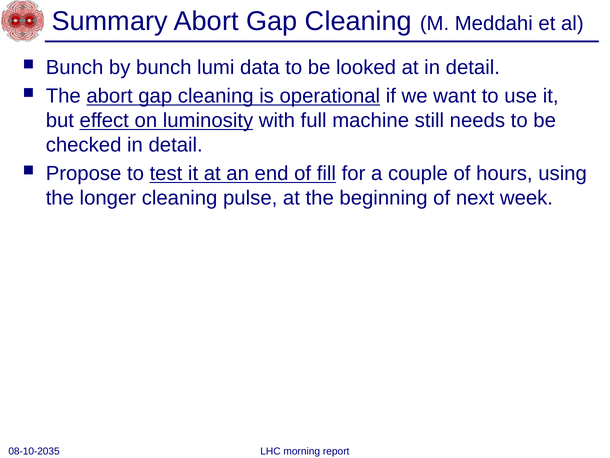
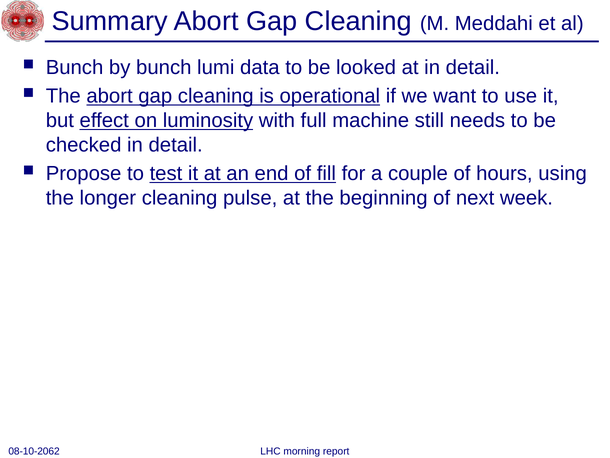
08-10-2035: 08-10-2035 -> 08-10-2062 (34, 451)
